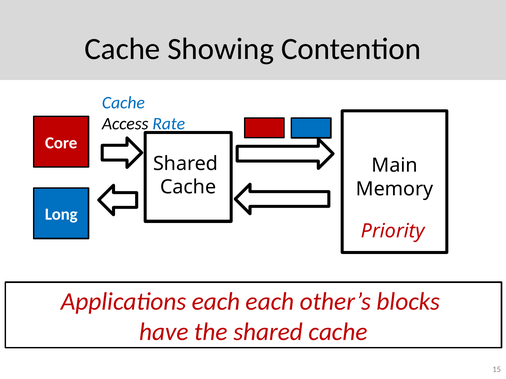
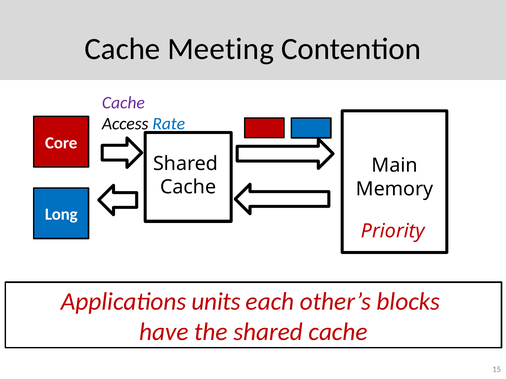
Showing: Showing -> Meeting (221, 49)
Cache colour: blue -> purple (123, 103)
Applications each: each -> units (216, 302)
